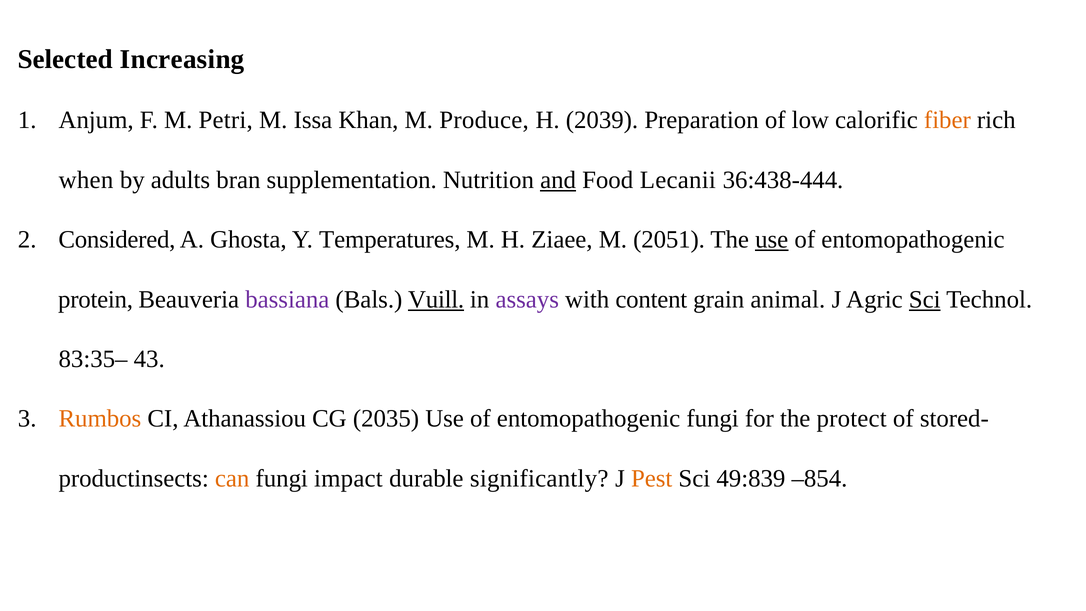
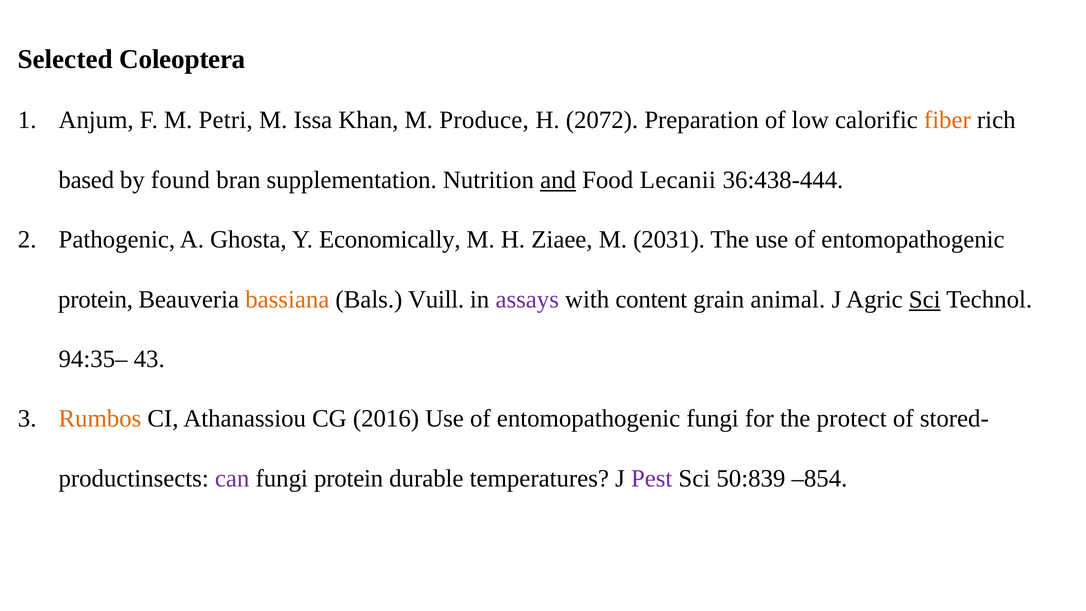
Increasing: Increasing -> Coleoptera (183, 59)
2039: 2039 -> 2072 (602, 120)
when: when -> based (86, 180)
adults: adults -> found (180, 180)
Considered: Considered -> Pathogenic (117, 240)
Temperatures: Temperatures -> Economically (390, 240)
2051: 2051 -> 2031 (669, 240)
use underline: present -> none (772, 240)
bassiana colour: purple -> orange (287, 299)
Vuill underline: present -> none (436, 299)
83:35–: 83:35– -> 94:35– (93, 359)
2035: 2035 -> 2016 (386, 419)
can colour: orange -> purple (232, 478)
fungi impact: impact -> protein (349, 478)
significantly: significantly -> temperatures (539, 478)
Pest colour: orange -> purple (652, 478)
49:839: 49:839 -> 50:839 (751, 478)
